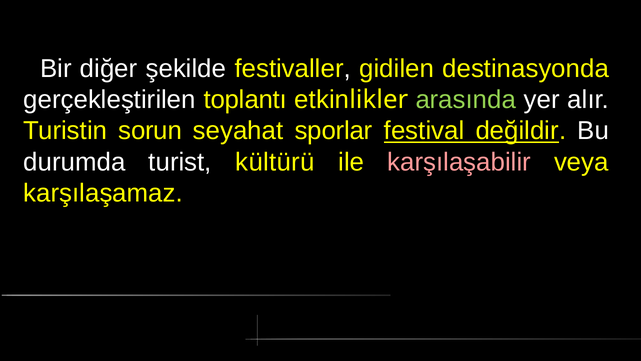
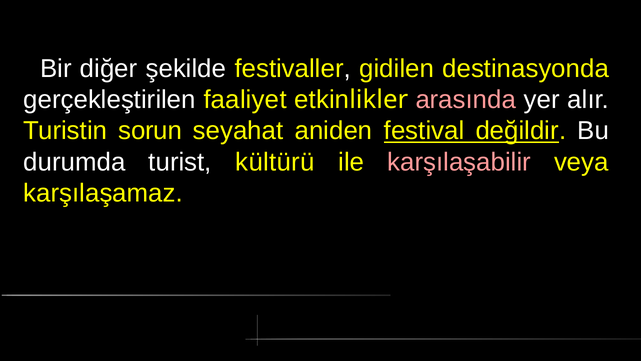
toplantı: toplantı -> faaliyet (245, 100)
arasında colour: light green -> pink (466, 100)
sporlar: sporlar -> aniden (333, 131)
